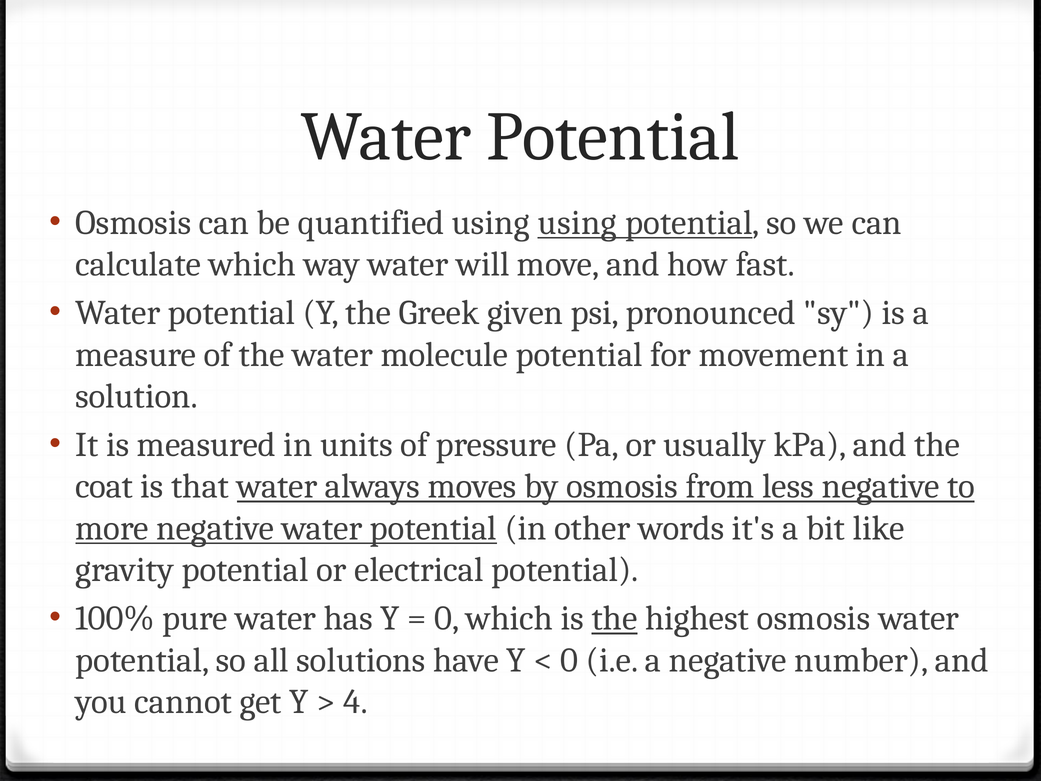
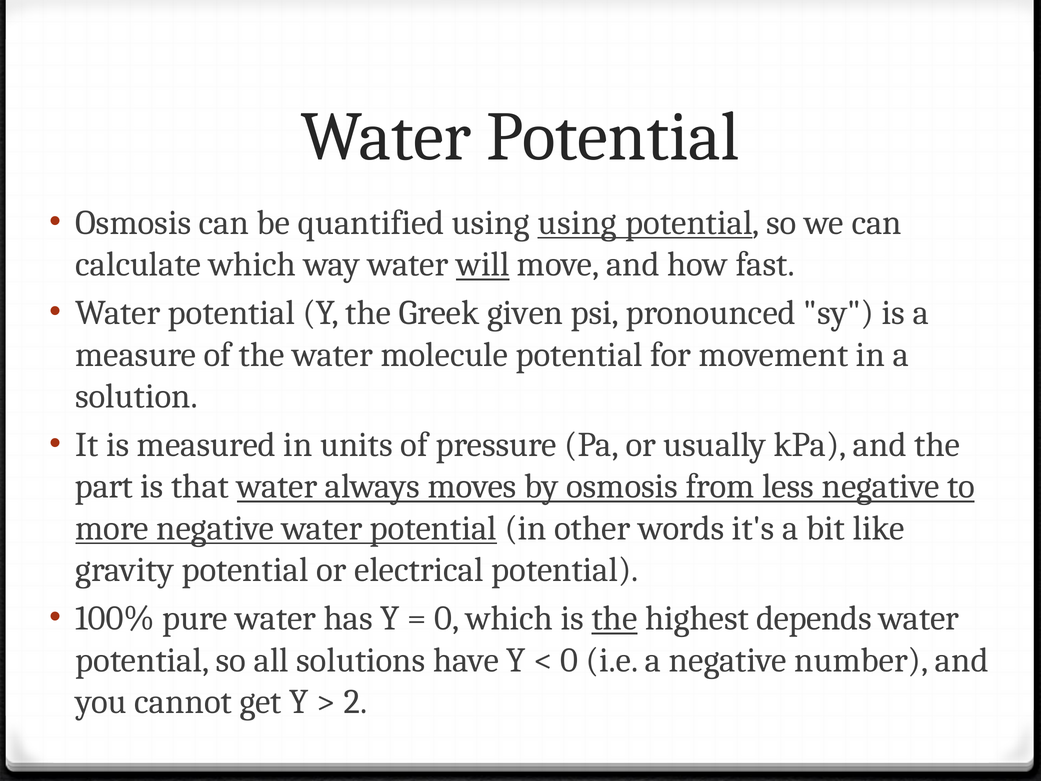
will underline: none -> present (483, 264)
coat: coat -> part (104, 486)
highest osmosis: osmosis -> depends (814, 618)
4: 4 -> 2 (356, 702)
